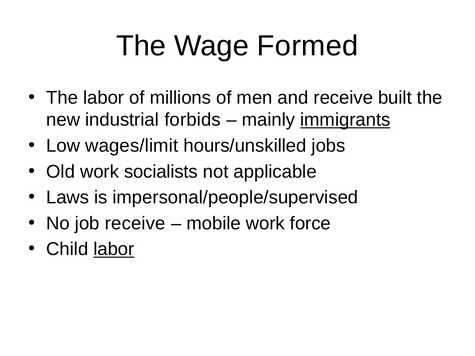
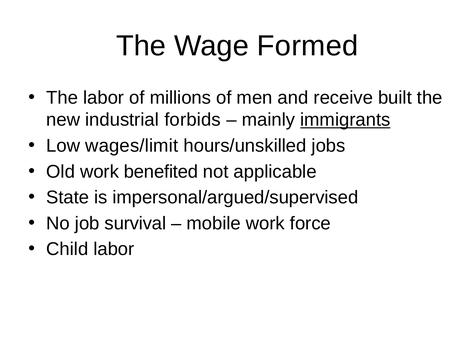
socialists: socialists -> benefited (161, 172)
Laws: Laws -> State (68, 198)
impersonal/people/supervised: impersonal/people/supervised -> impersonal/argued/supervised (235, 198)
job receive: receive -> survival (135, 224)
labor underline: present -> none (114, 249)
